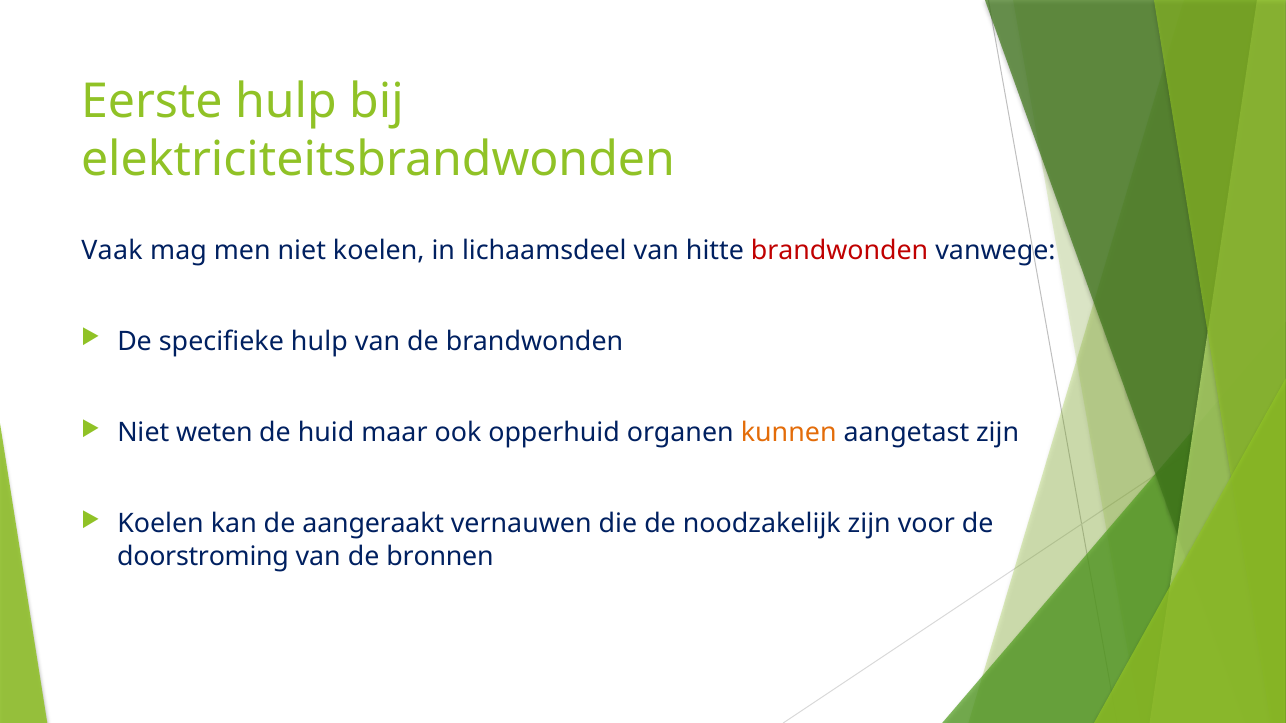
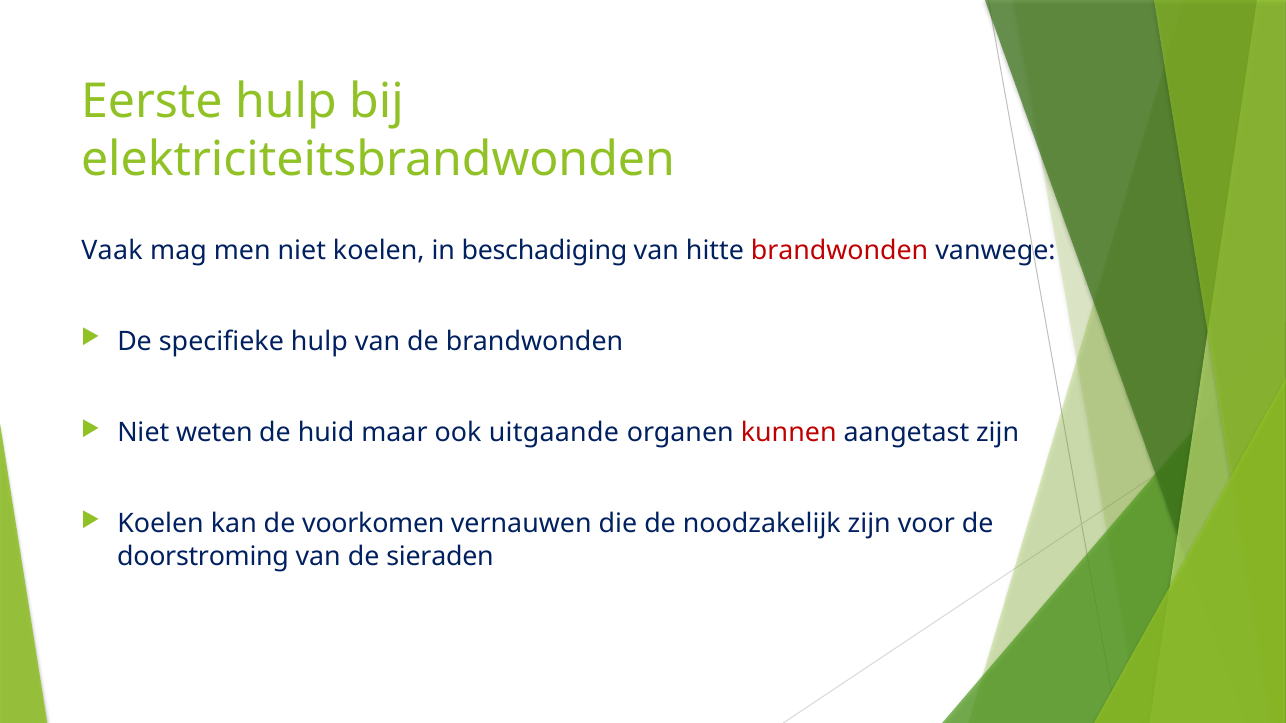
lichaamsdeel: lichaamsdeel -> beschadiging (544, 251)
opperhuid: opperhuid -> uitgaande (554, 433)
kunnen colour: orange -> red (789, 433)
aangeraakt: aangeraakt -> voorkomen (373, 524)
bronnen: bronnen -> sieraden (440, 557)
